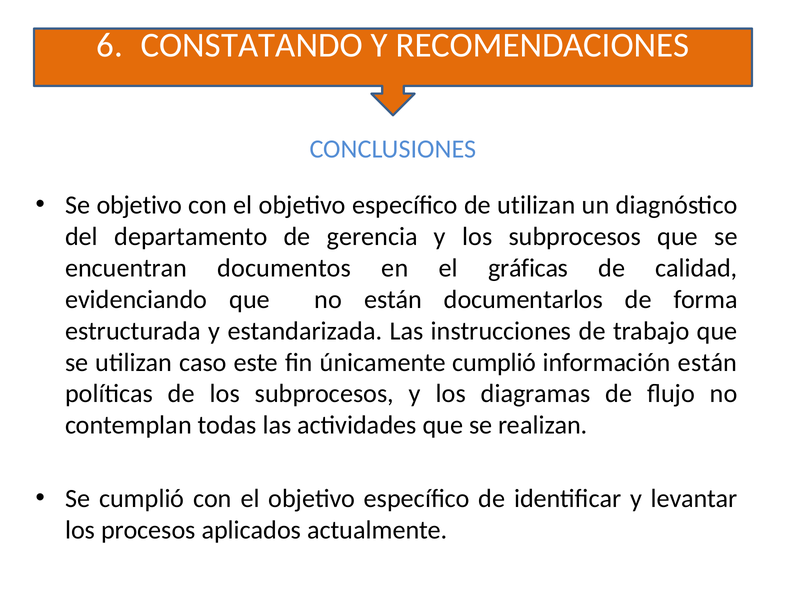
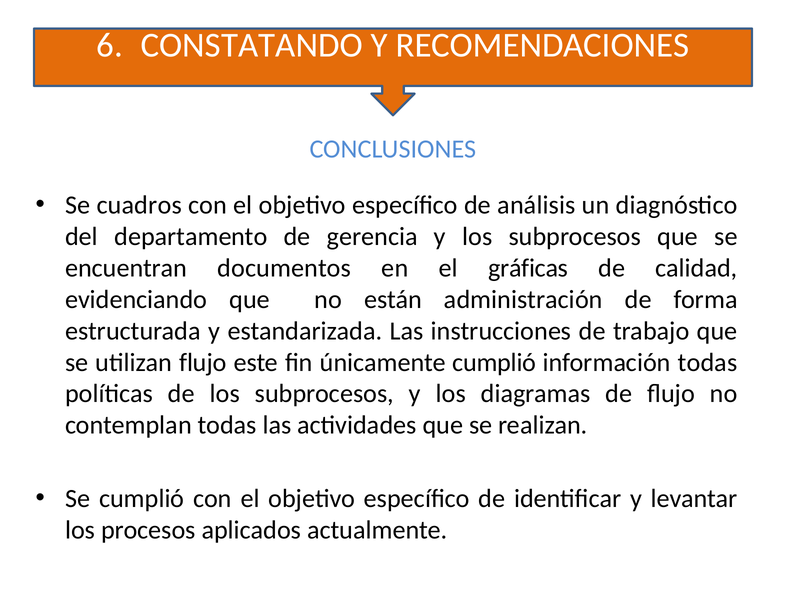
Se objetivo: objetivo -> cuadros (139, 205)
de utilizan: utilizan -> análisis (536, 205)
documentarlos: documentarlos -> administración (523, 299)
utilizan caso: caso -> flujo (203, 362)
información están: están -> todas (708, 362)
